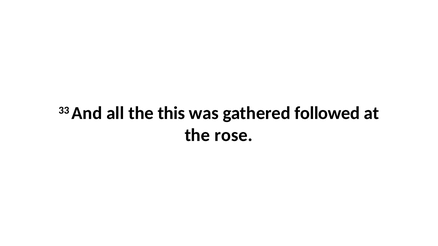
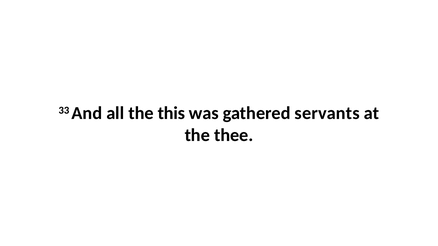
followed: followed -> servants (327, 113)
rose: rose -> thee (234, 135)
